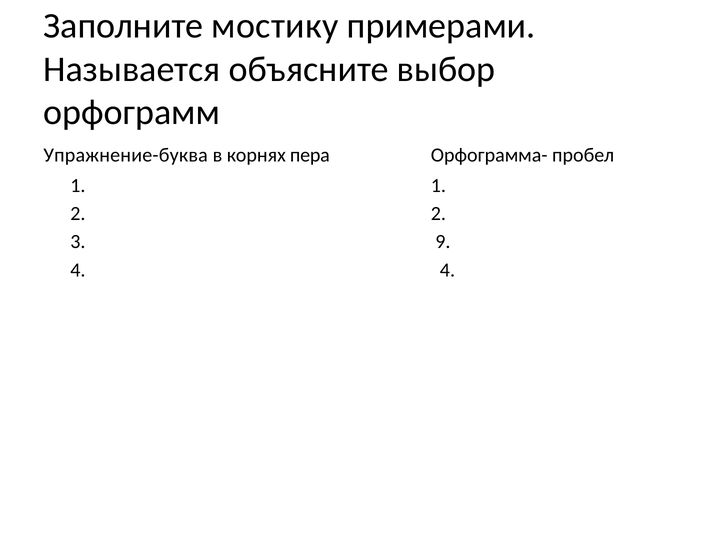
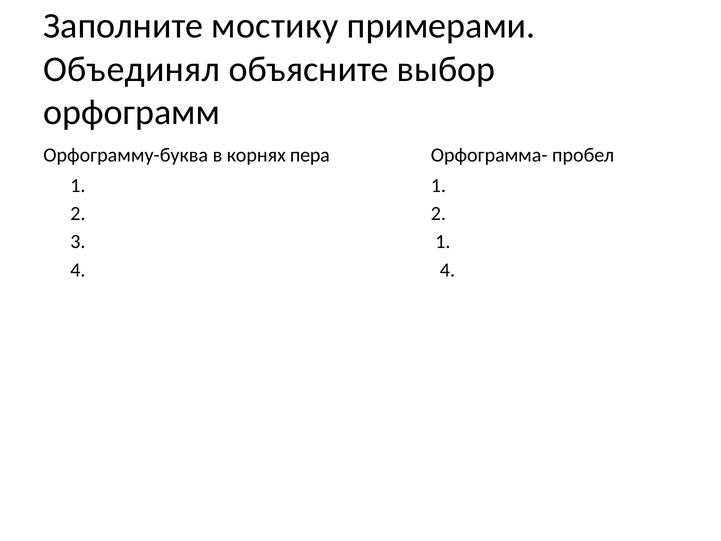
Называется: Называется -> Объединял (132, 69)
Упражнение-буква: Упражнение-буква -> Орфограмму-буква (126, 155)
3 9: 9 -> 1 (443, 242)
